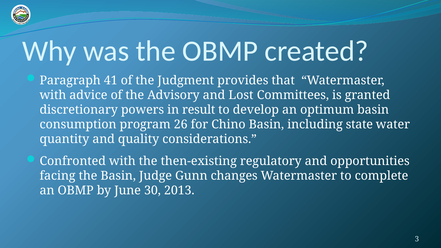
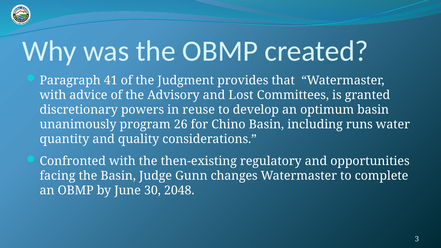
result: result -> reuse (199, 110)
consumption: consumption -> unanimously (78, 125)
state: state -> runs (359, 125)
2013: 2013 -> 2048 (179, 191)
